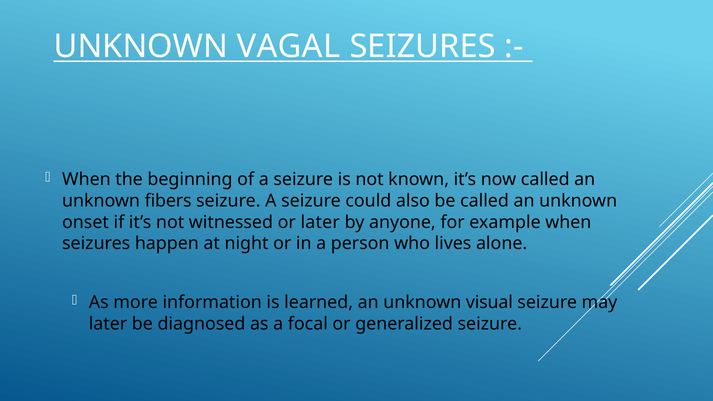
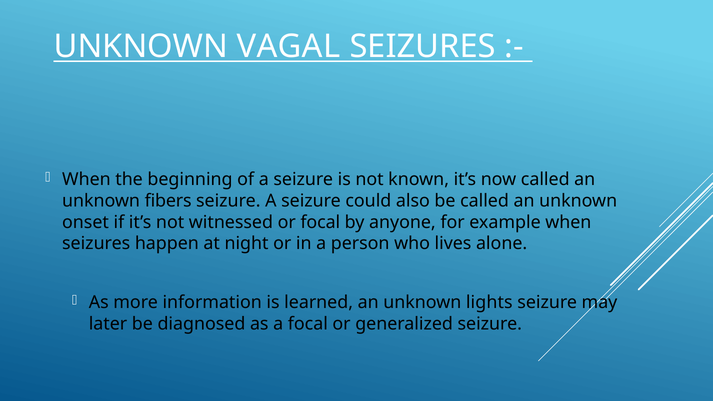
or later: later -> focal (320, 222)
visual: visual -> lights (489, 302)
